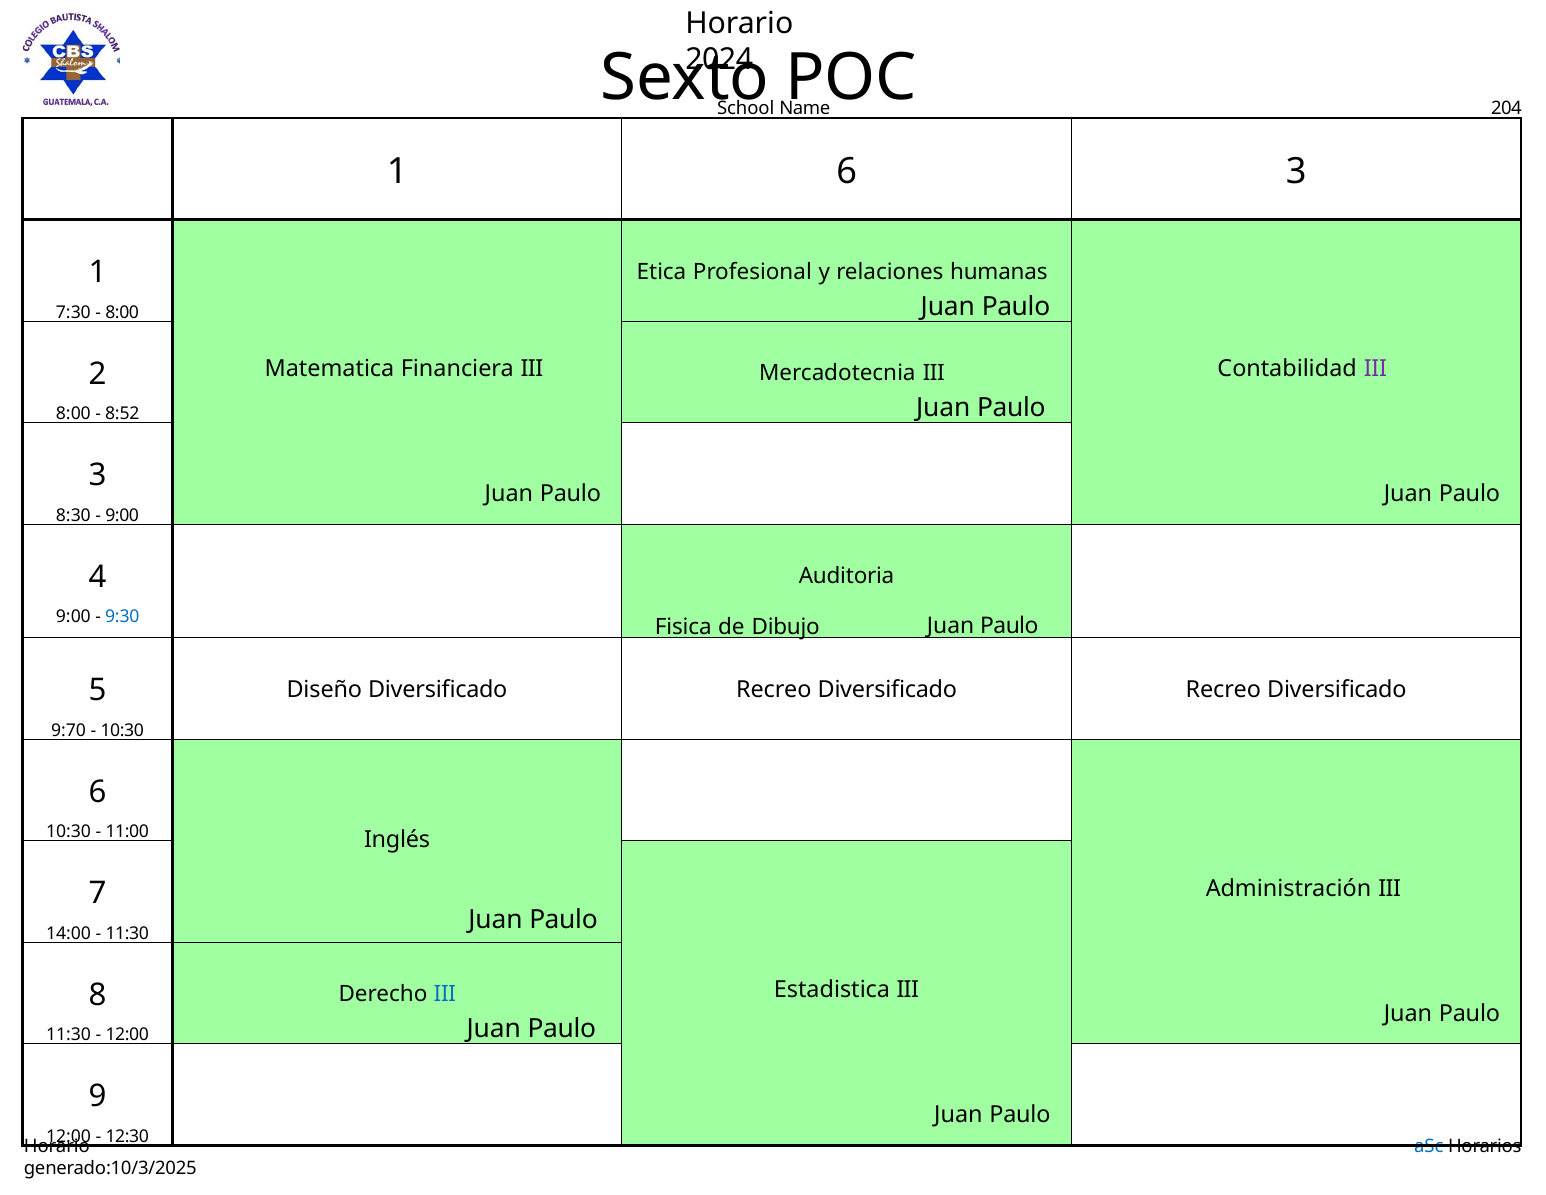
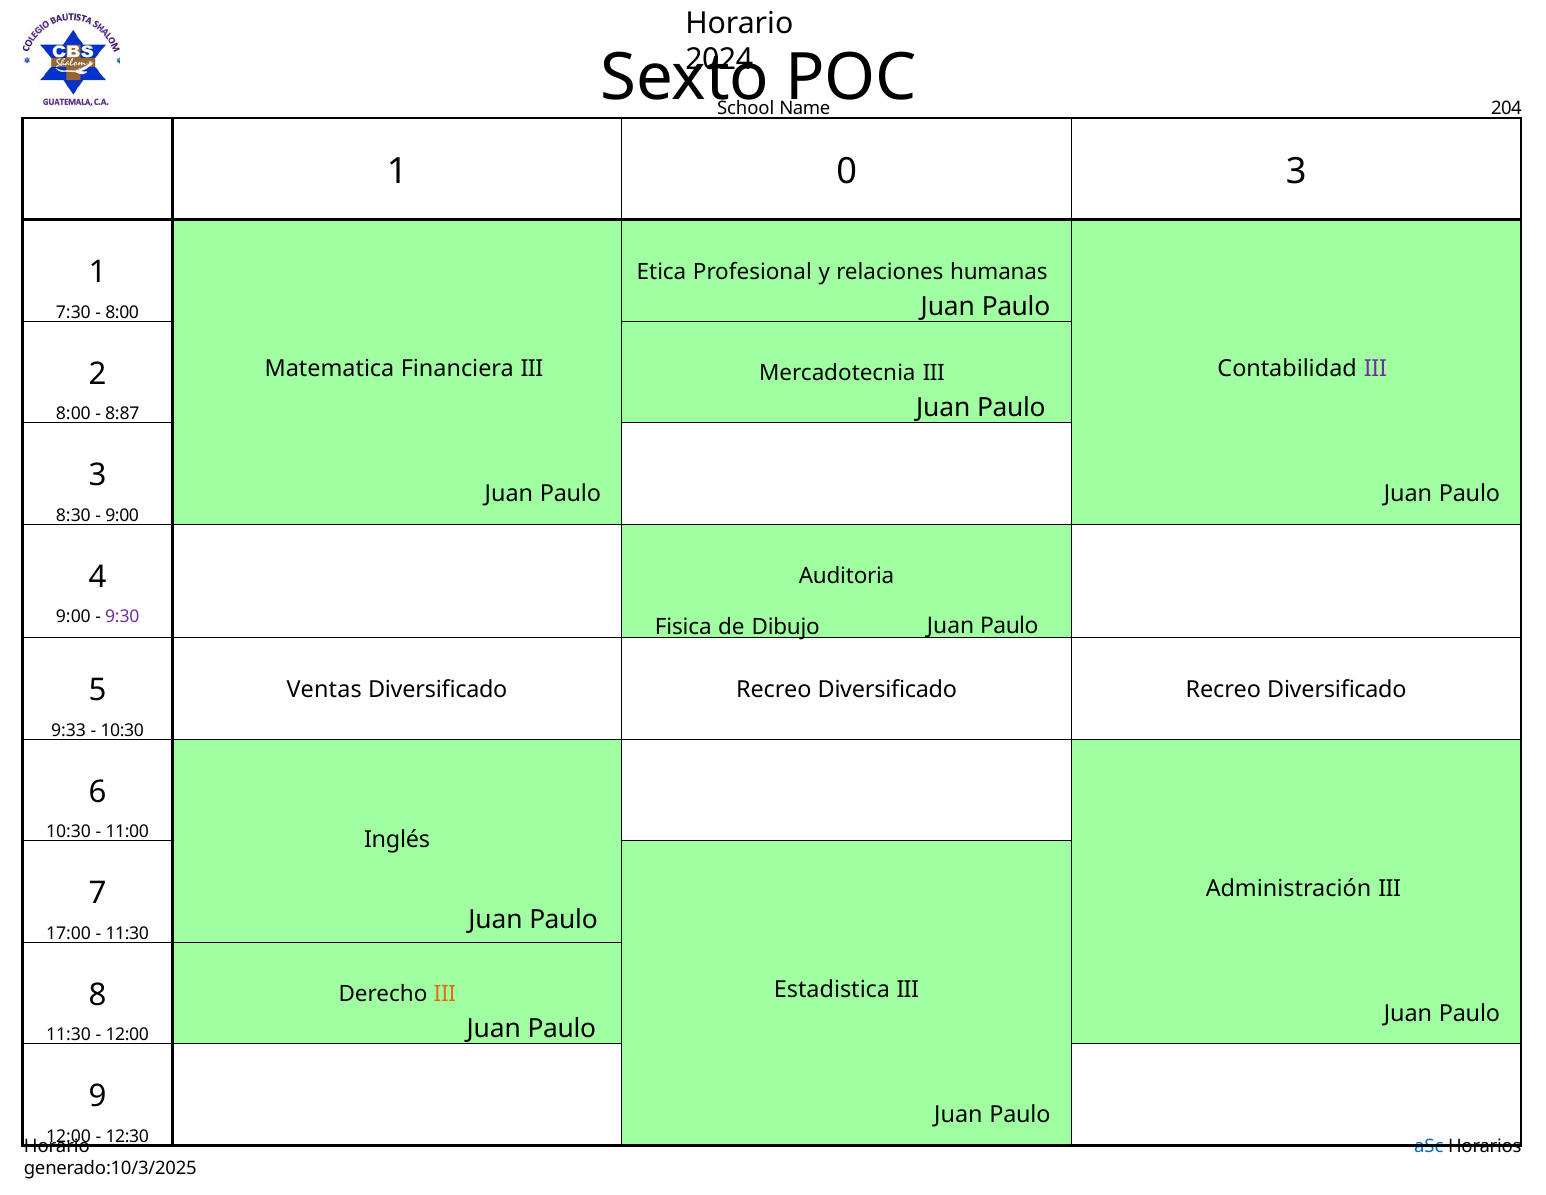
1 6: 6 -> 0 (847, 172)
8:52: 8:52 -> 8:87 (122, 414)
9:30 colour: blue -> purple (122, 617)
Diseño: Diseño -> Ventas (324, 689)
9:70: 9:70 -> 9:33 (69, 730)
14:00: 14:00 -> 17:00 (69, 933)
III colour: blue -> orange (445, 994)
